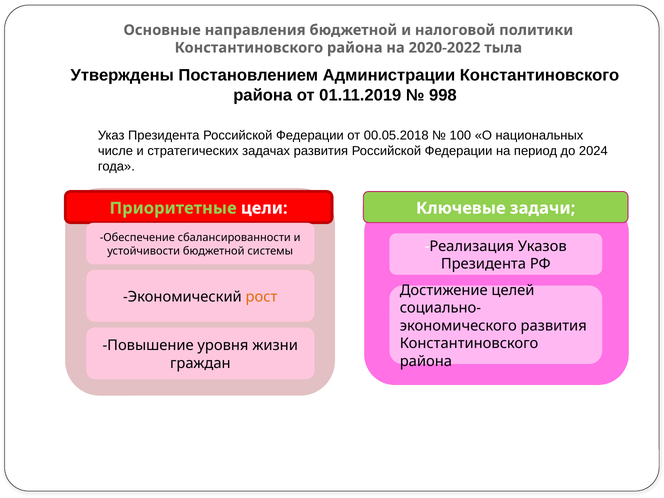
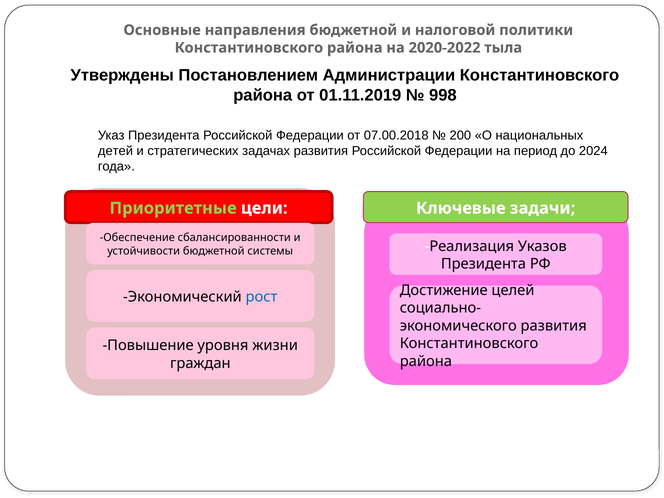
00.05.2018: 00.05.2018 -> 07.00.2018 (396, 135)
100: 100 -> 200 (460, 135)
числе: числе -> детей (115, 151)
рост colour: orange -> blue (261, 297)
